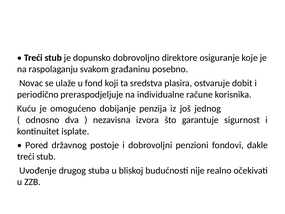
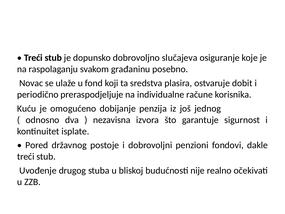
direktore: direktore -> slučajeva (180, 58)
